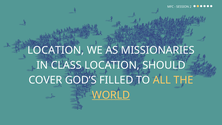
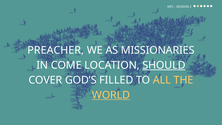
LOCATION: LOCATION -> PREACHER (56, 50)
CLASS: CLASS -> COME (66, 65)
SHOULD underline: none -> present (164, 65)
